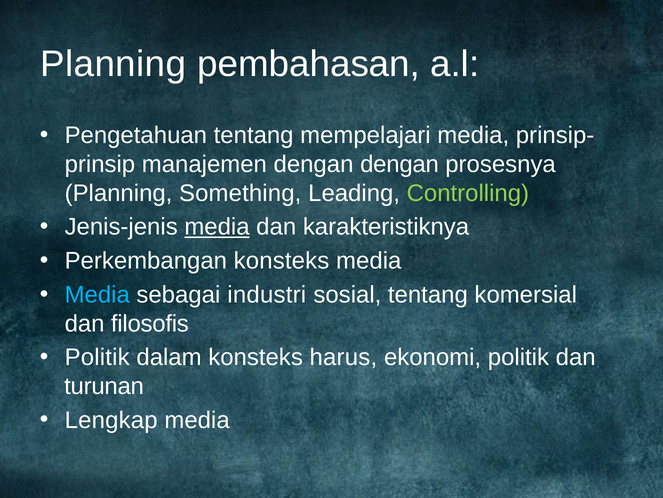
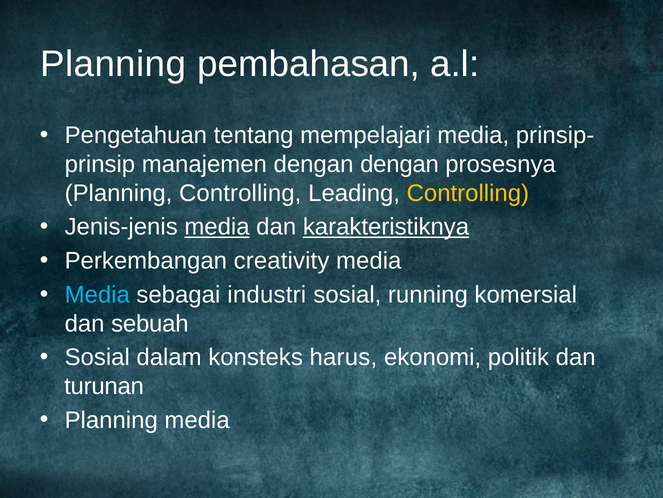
Planning Something: Something -> Controlling (240, 193)
Controlling colour: light green -> yellow (468, 193)
karakteristiknya underline: none -> present (386, 227)
Perkembangan konsteks: konsteks -> creativity (282, 261)
sosial tentang: tentang -> running (428, 294)
filosofis: filosofis -> sebuah (150, 323)
Politik: Politik -> Sosial (97, 357)
Lengkap: Lengkap -> Planning (111, 420)
